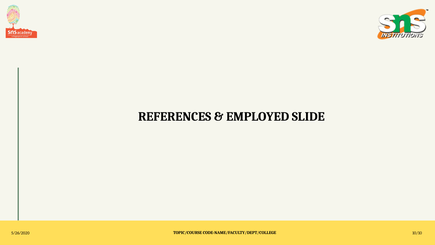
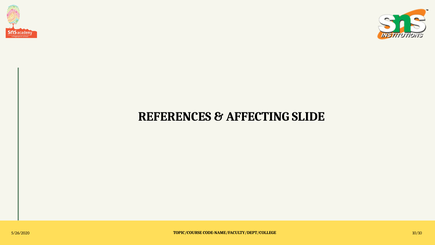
EMPLOYED: EMPLOYED -> AFFECTING (258, 116)
